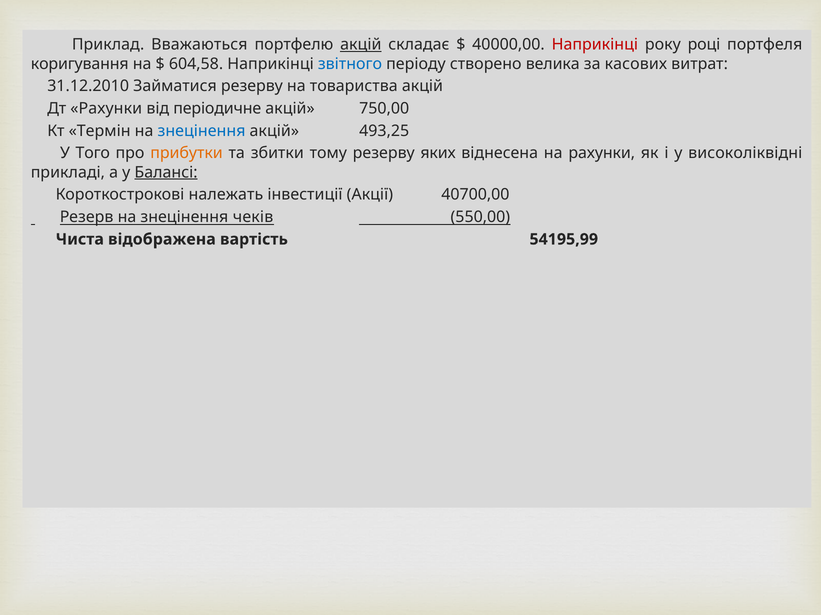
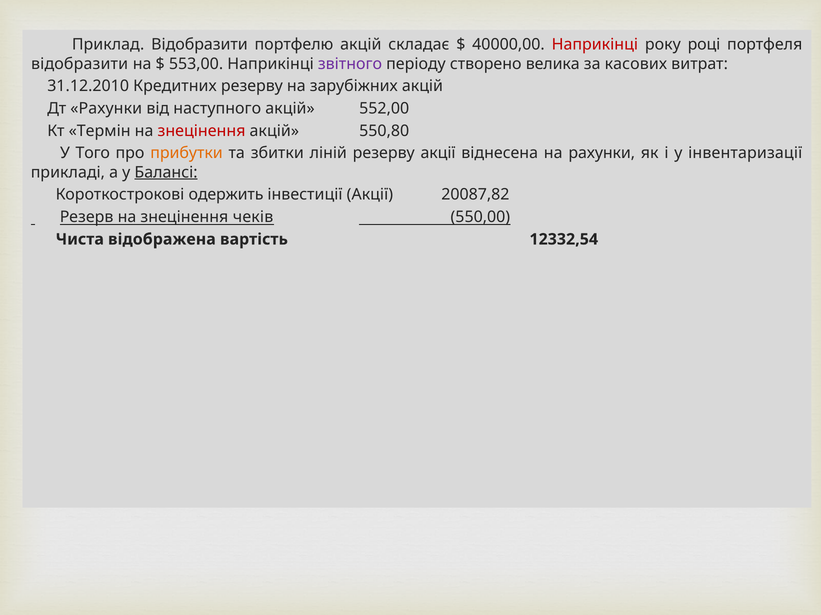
Приклад Вважаються: Вважаються -> Відобразити (199, 45)
акцій underline: present -> none (361, 45)
коригування: коригування -> відобразити (80, 64)
604,58: 604,58 -> 553,00 (196, 64)
звітного colour: blue -> purple (350, 64)
Займатися: Займатися -> Кредитних (175, 86)
товариства: товариства -> зарубіжних (354, 86)
періодичне: періодичне -> наступного (217, 109)
750,00: 750,00 -> 552,00 (384, 109)
знецінення colour: blue -> red (202, 131)
493,25: 493,25 -> 550,80 (384, 131)
тому: тому -> ліній (328, 153)
резерву яких: яких -> акції (438, 153)
високоліквідні: високоліквідні -> інвентаризації (745, 153)
належать: належать -> одержить (226, 195)
40700,00: 40700,00 -> 20087,82 (475, 195)
54195,99: 54195,99 -> 12332,54 (564, 240)
